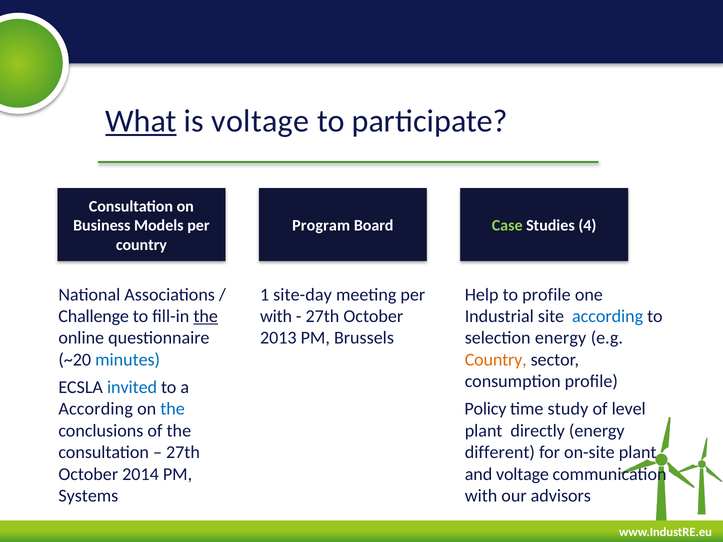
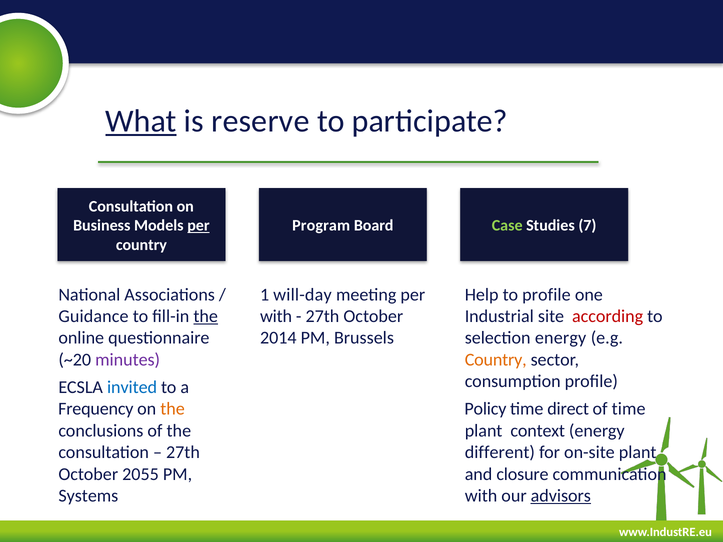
is voltage: voltage -> reserve (260, 121)
per underline: none -> present (198, 226)
4: 4 -> 7 (587, 226)
site-day: site-day -> will-day (302, 295)
Challenge: Challenge -> Guidance (93, 316)
according colour: blue -> red (608, 316)
2013: 2013 -> 2014 (278, 338)
minutes colour: blue -> purple (128, 360)
According: According -> Frequency (96, 409)
the colour: blue -> orange (173, 409)
study: study -> direct (568, 409)
of level: level -> time (629, 409)
directly: directly -> context (538, 431)
2014: 2014 -> 2055 (141, 474)
and voltage: voltage -> closure (522, 474)
advisors underline: none -> present (561, 496)
